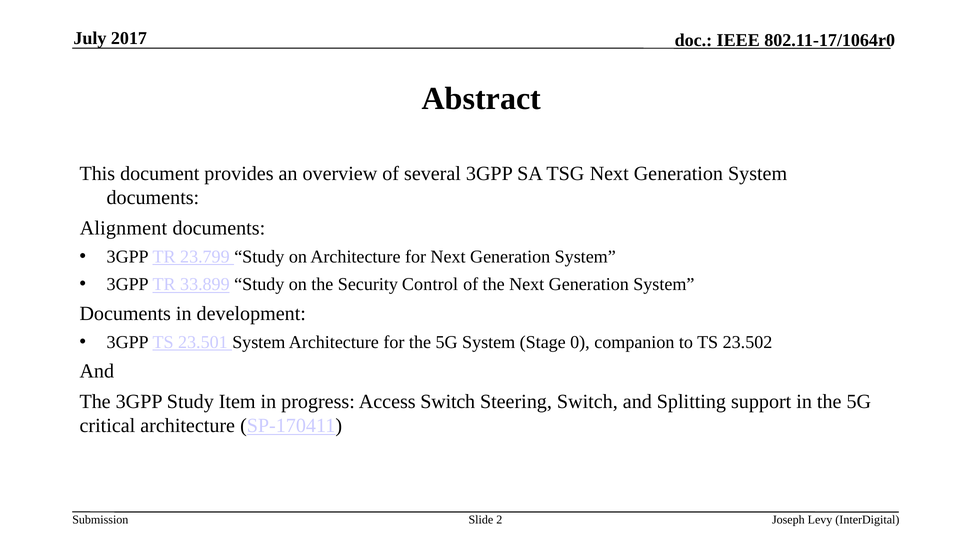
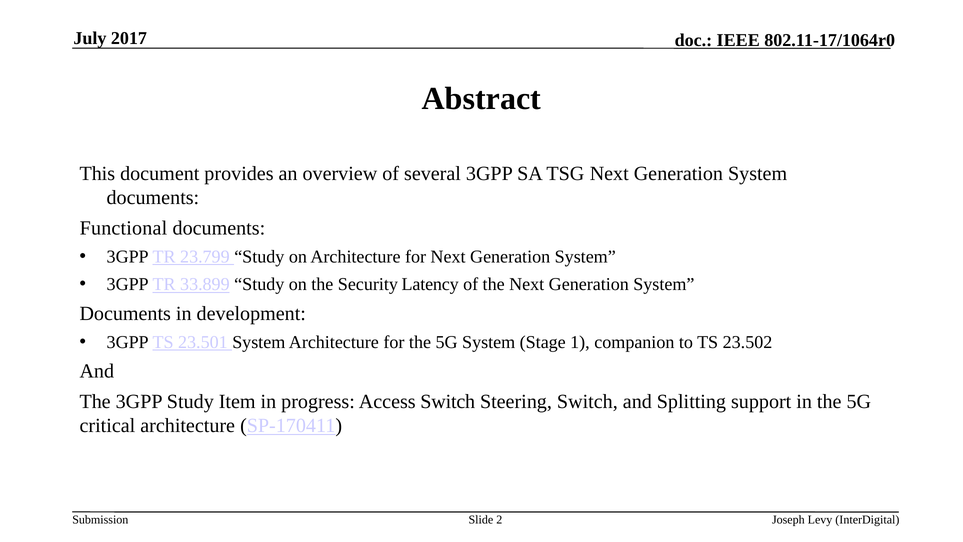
Alignment: Alignment -> Functional (123, 228)
Control: Control -> Latency (430, 284)
0: 0 -> 1 (580, 342)
